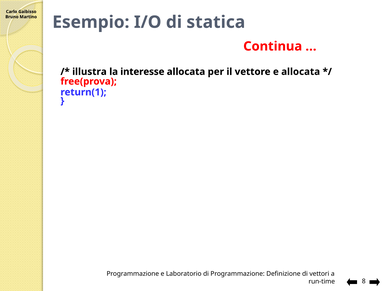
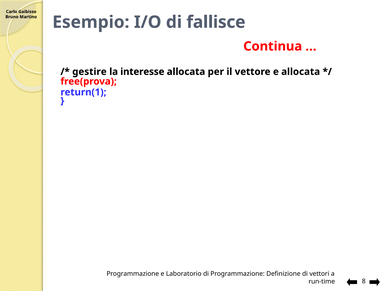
statica: statica -> fallisce (216, 22)
illustra: illustra -> gestire (89, 72)
